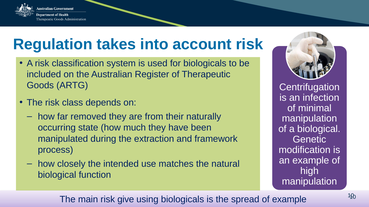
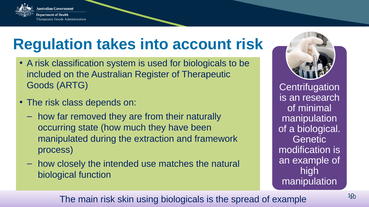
infection: infection -> research (321, 98)
give: give -> skin (126, 200)
